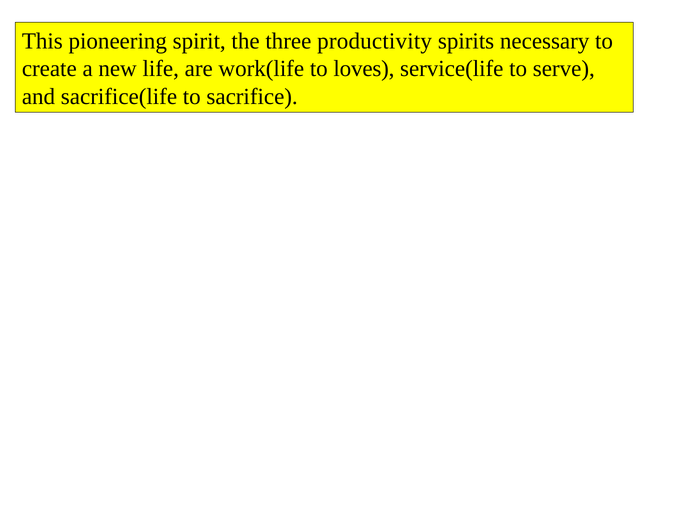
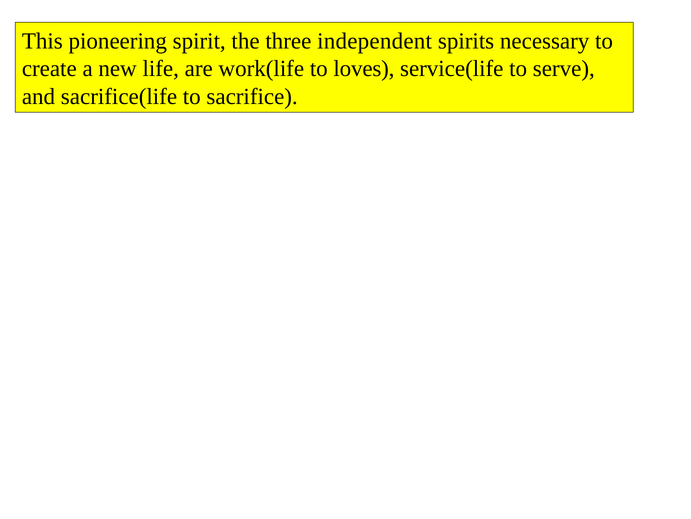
productivity: productivity -> independent (375, 41)
